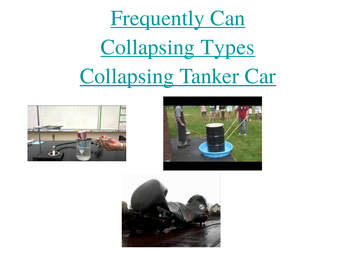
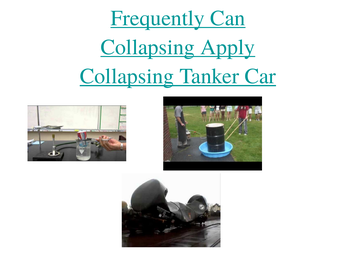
Types: Types -> Apply (228, 47)
